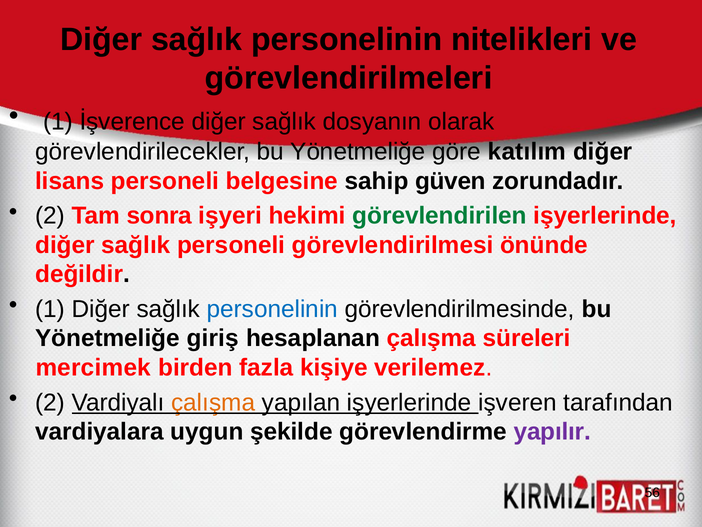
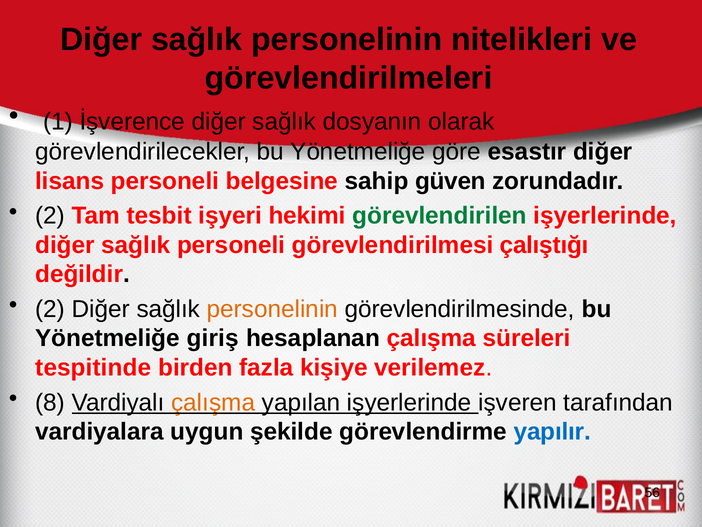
katılım: katılım -> esastır (527, 152)
sonra: sonra -> tesbit (159, 216)
önünde: önünde -> çalıştığı (544, 245)
1: 1 -> 2 (50, 309)
personelinin colour: blue -> orange (272, 309)
mercimek: mercimek -> tespitinde (93, 367)
2: 2 -> 8 (50, 402)
yapılır colour: purple -> blue (552, 431)
